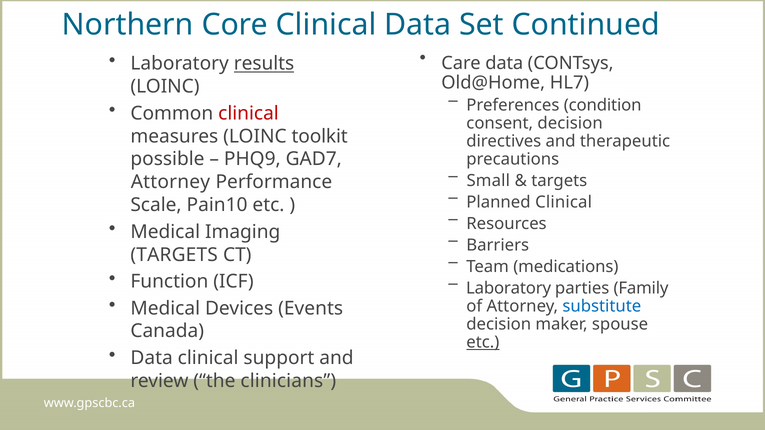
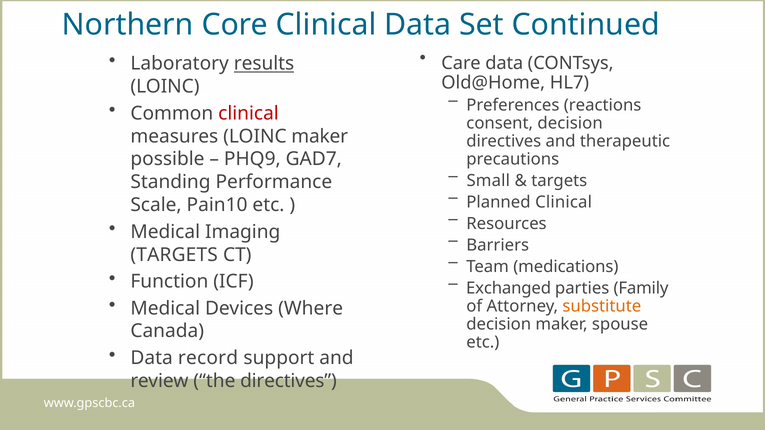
condition: condition -> reactions (603, 105)
LOINC toolkit: toolkit -> maker (320, 136)
Attorney: Attorney -> Standing (171, 182)
Laboratory: Laboratory -> Exchanged (509, 288)
Events: Events -> Where (311, 308)
substitute colour: blue -> orange (602, 306)
etc underline: present -> none (483, 343)
Data clinical: clinical -> record (208, 358)
the clinicians: clinicians -> directives (288, 381)
